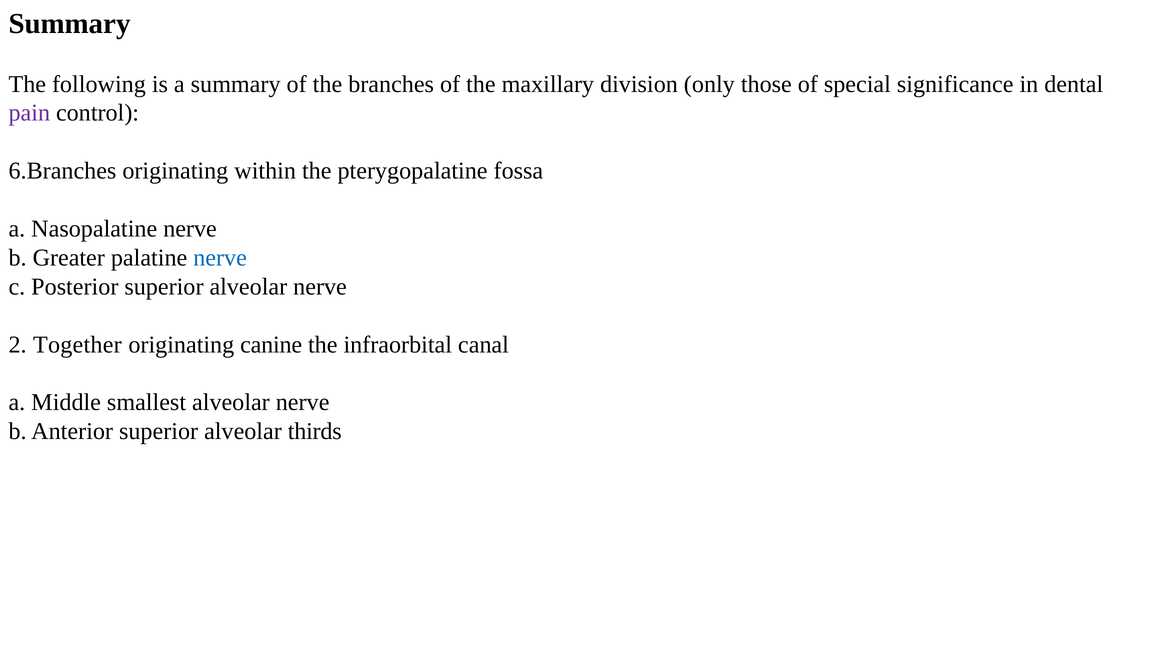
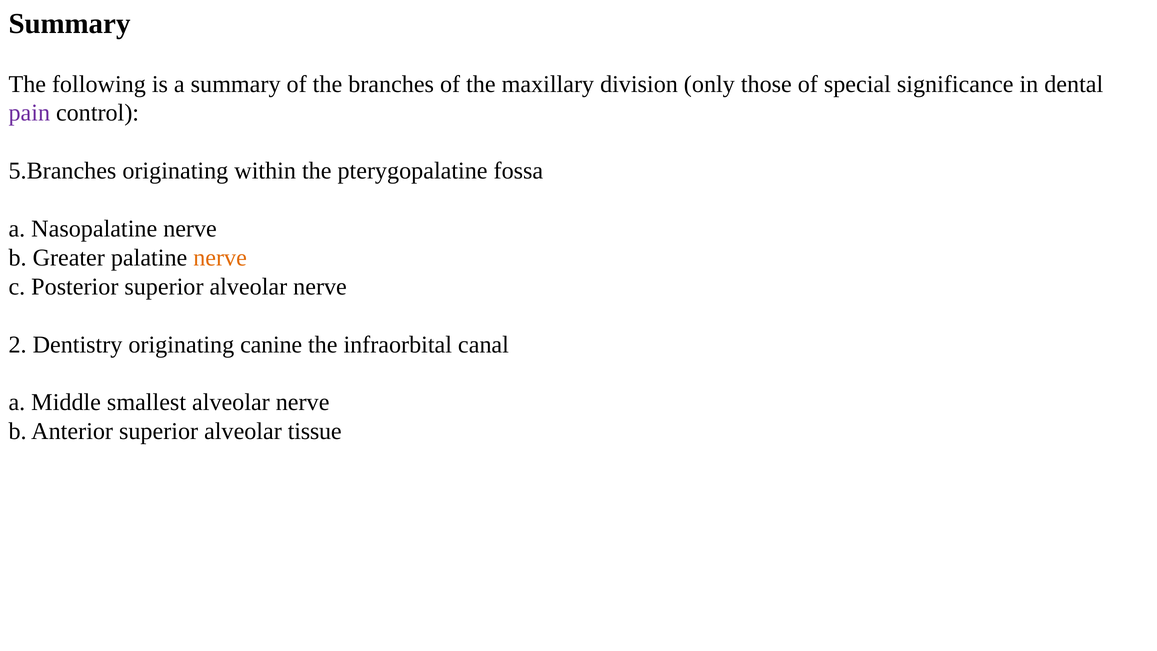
6.Branches: 6.Branches -> 5.Branches (62, 171)
nerve colour: blue -> orange (220, 258)
Together: Together -> Dentistry (78, 344)
thirds: thirds -> tissue (315, 431)
